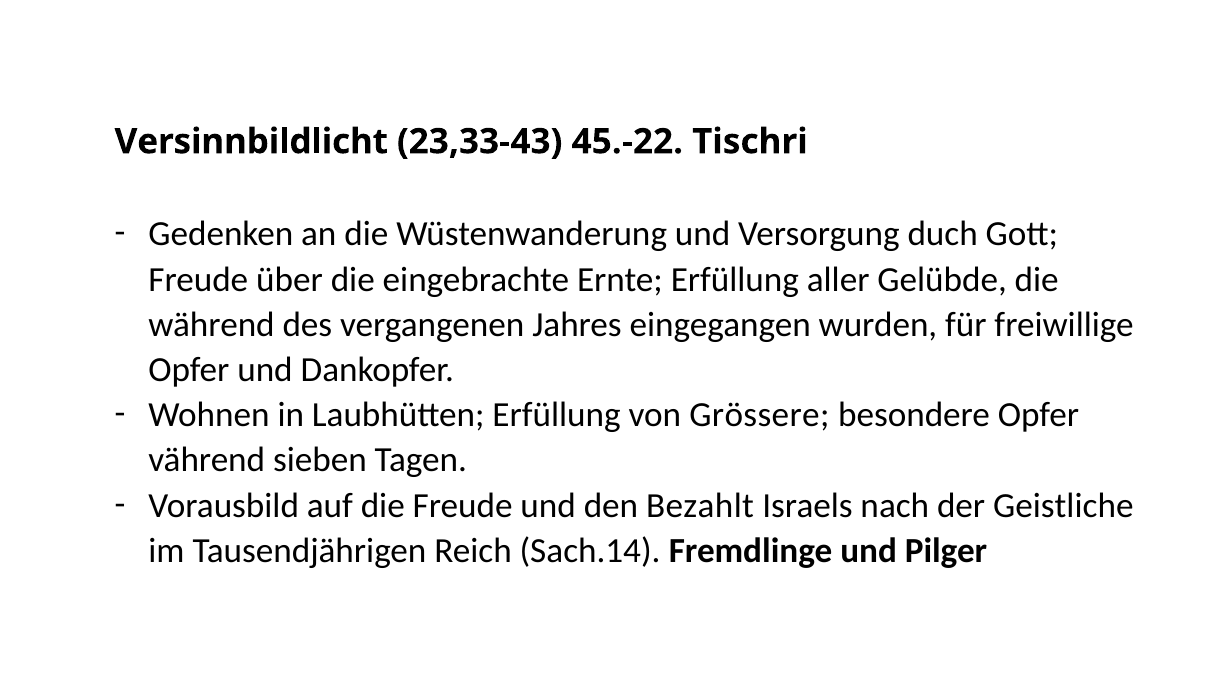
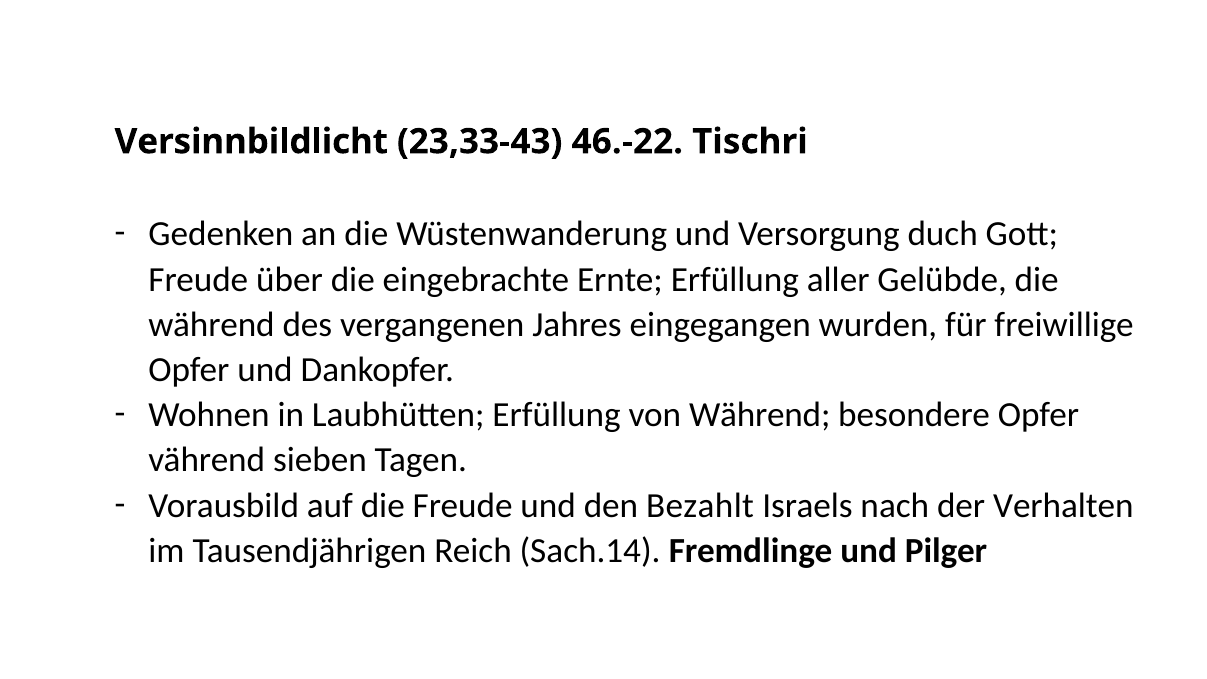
45.-22: 45.-22 -> 46.-22 (627, 142)
von Grössere: Grössere -> Während (760, 415)
Geistliche: Geistliche -> Verhalten (1063, 506)
